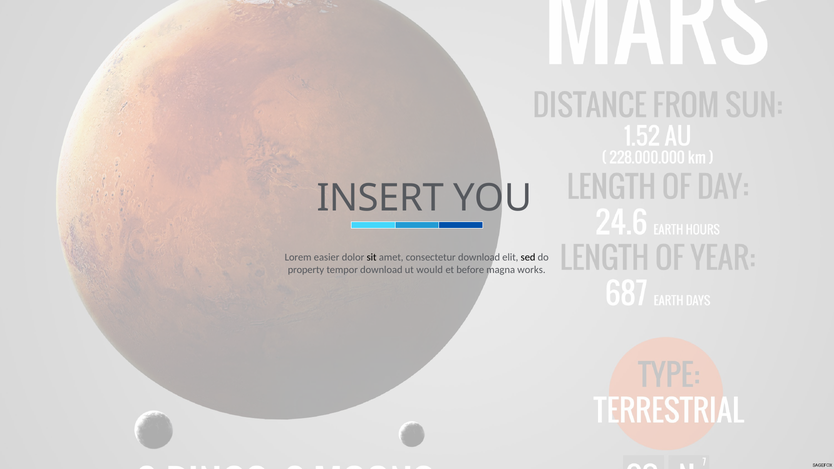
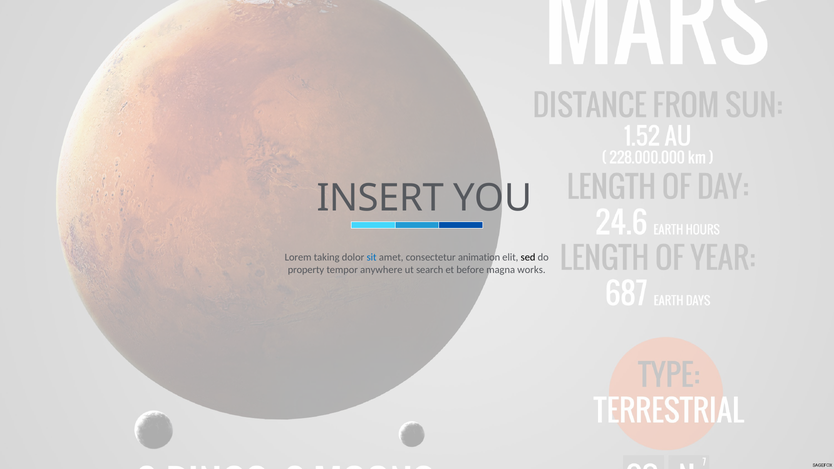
easier: easier -> taking (327, 257)
sit colour: black -> blue (372, 257)
consectetur download: download -> animation (479, 257)
tempor download: download -> anywhere (381, 270)
would: would -> search (430, 270)
